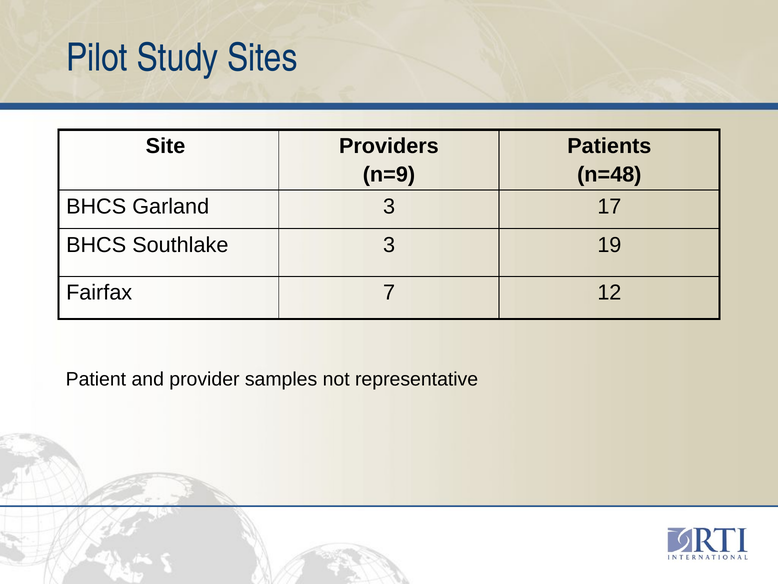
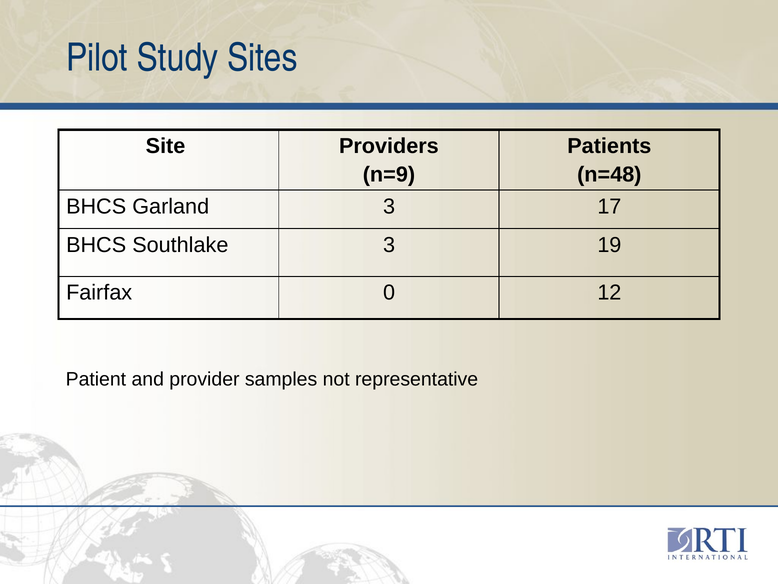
7: 7 -> 0 (389, 292)
